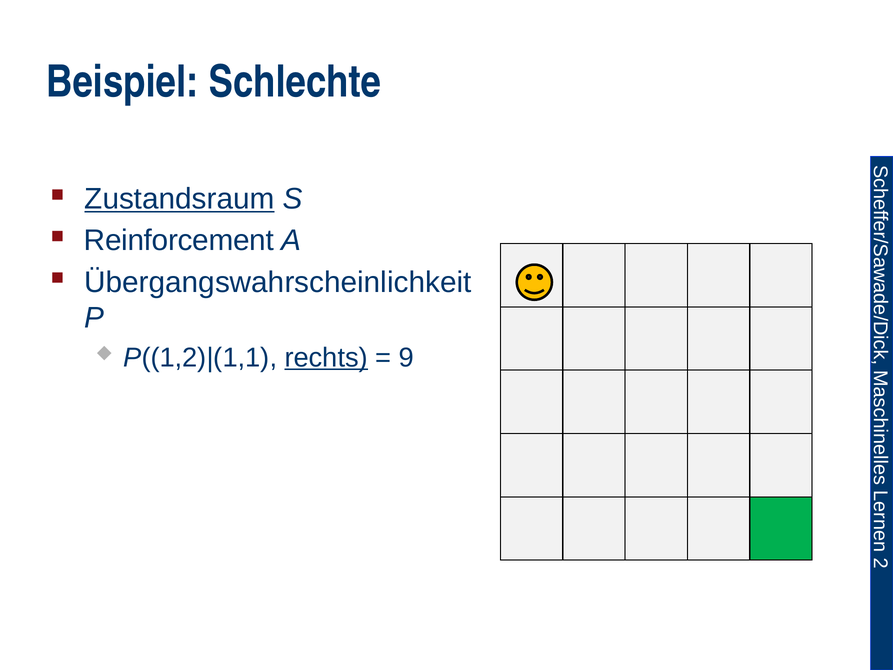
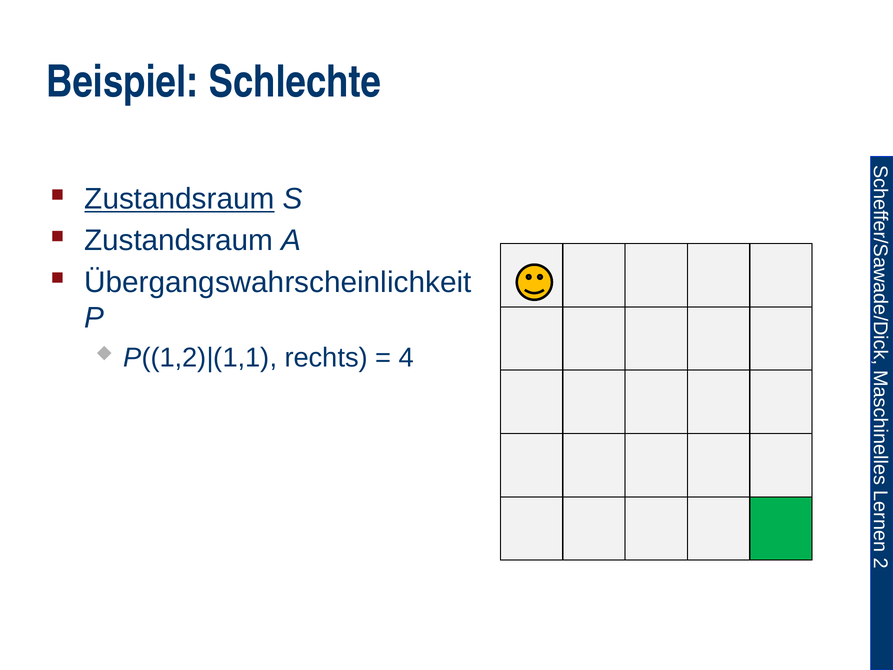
Reinforcement: Reinforcement -> Zustandsraum (179, 241)
rechts underline: present -> none (326, 357)
9: 9 -> 4 (406, 357)
